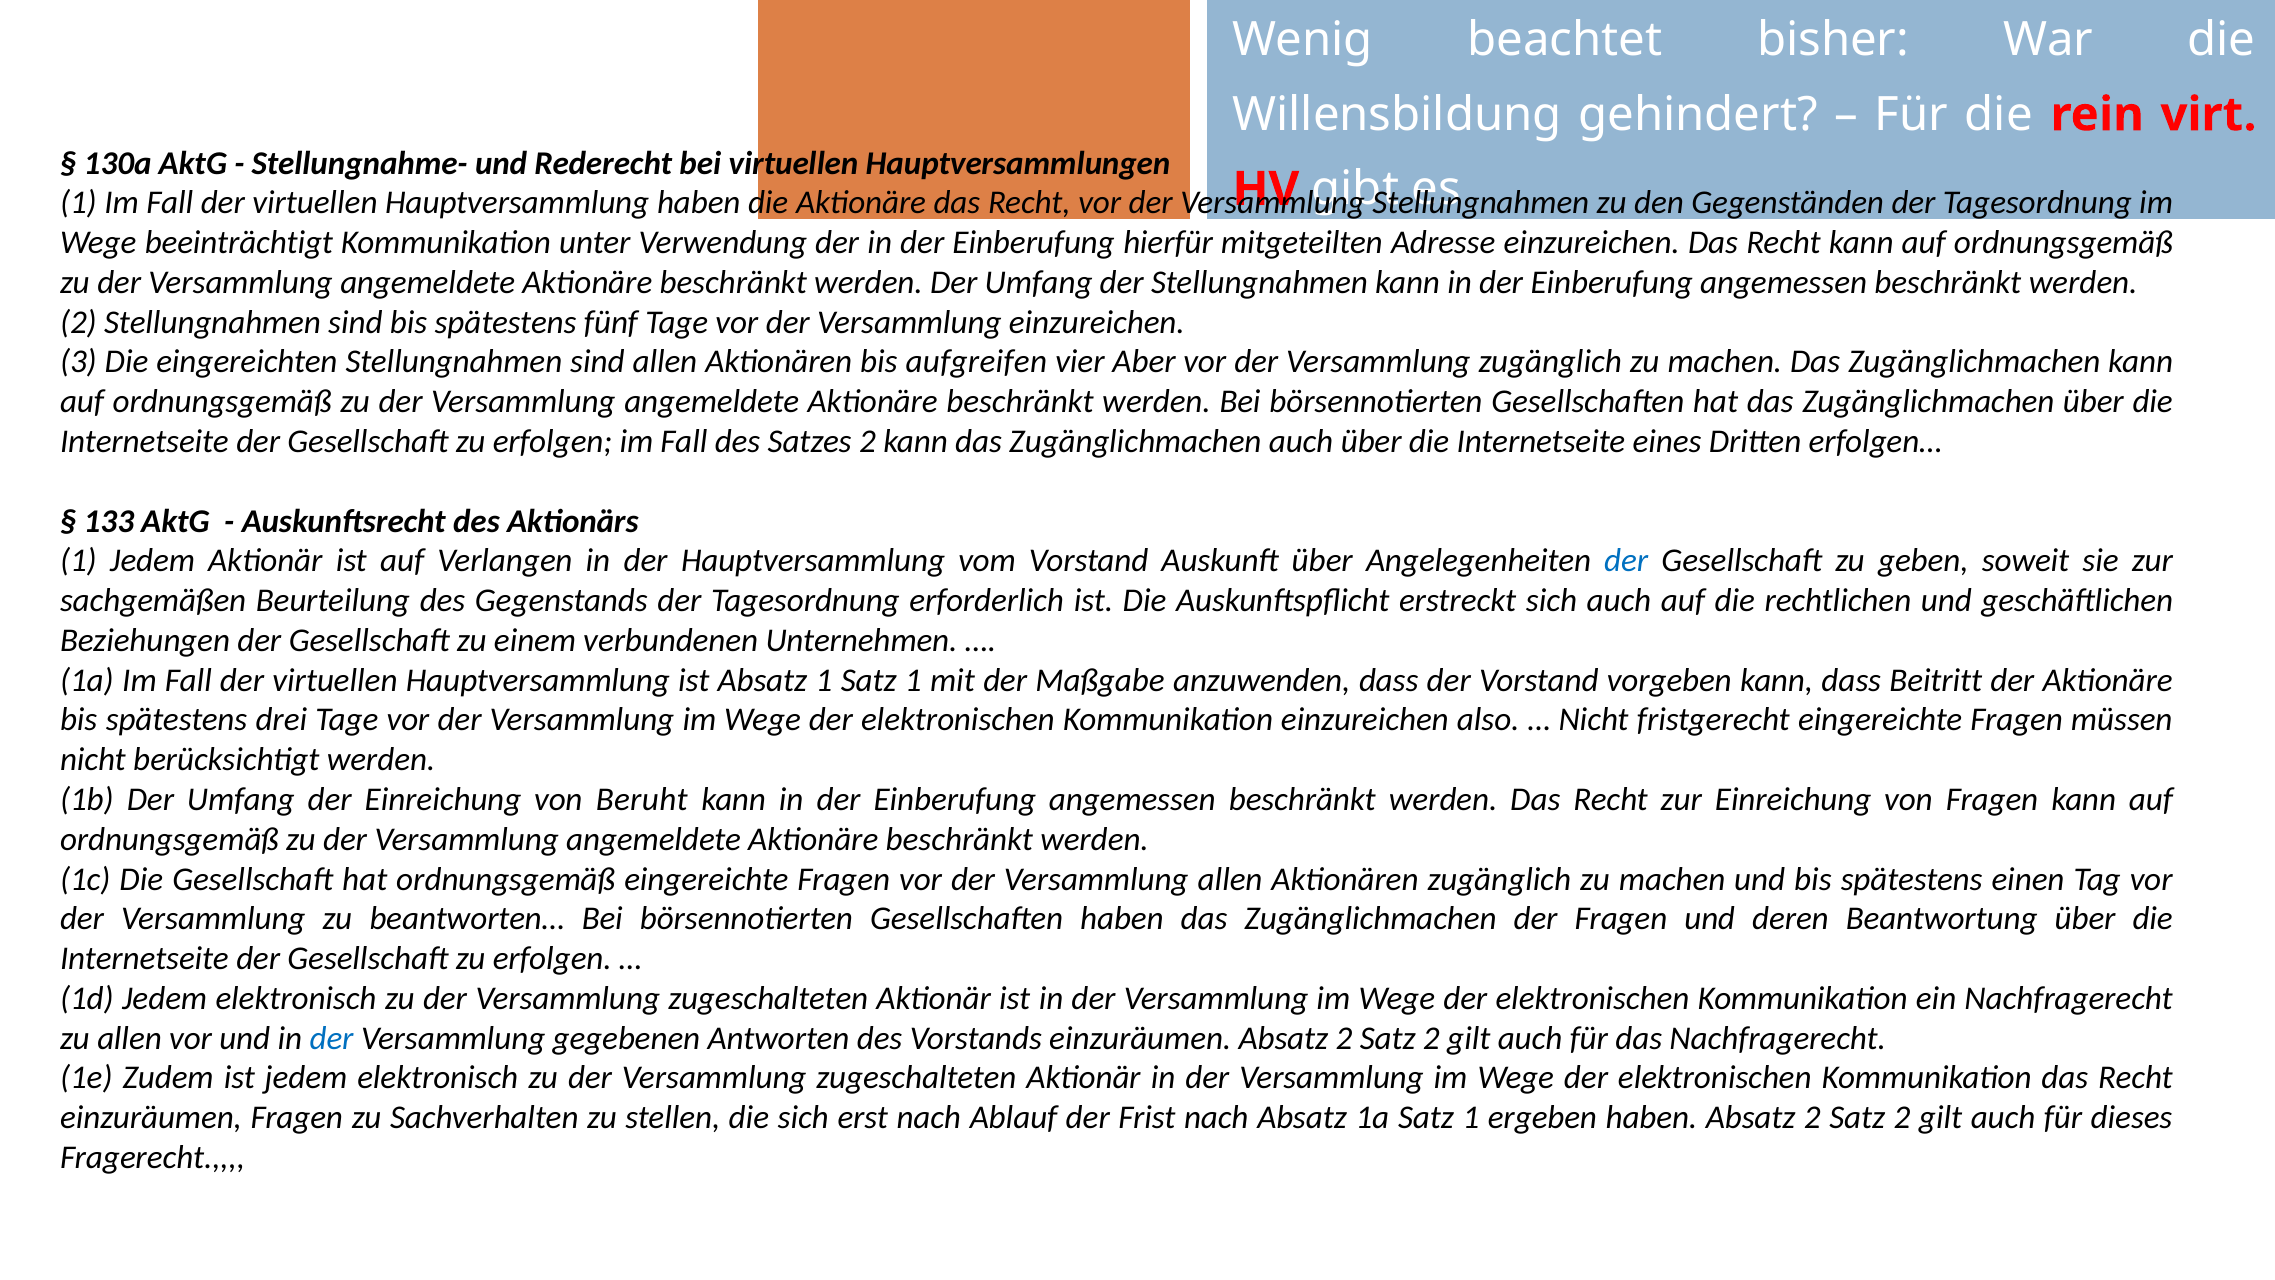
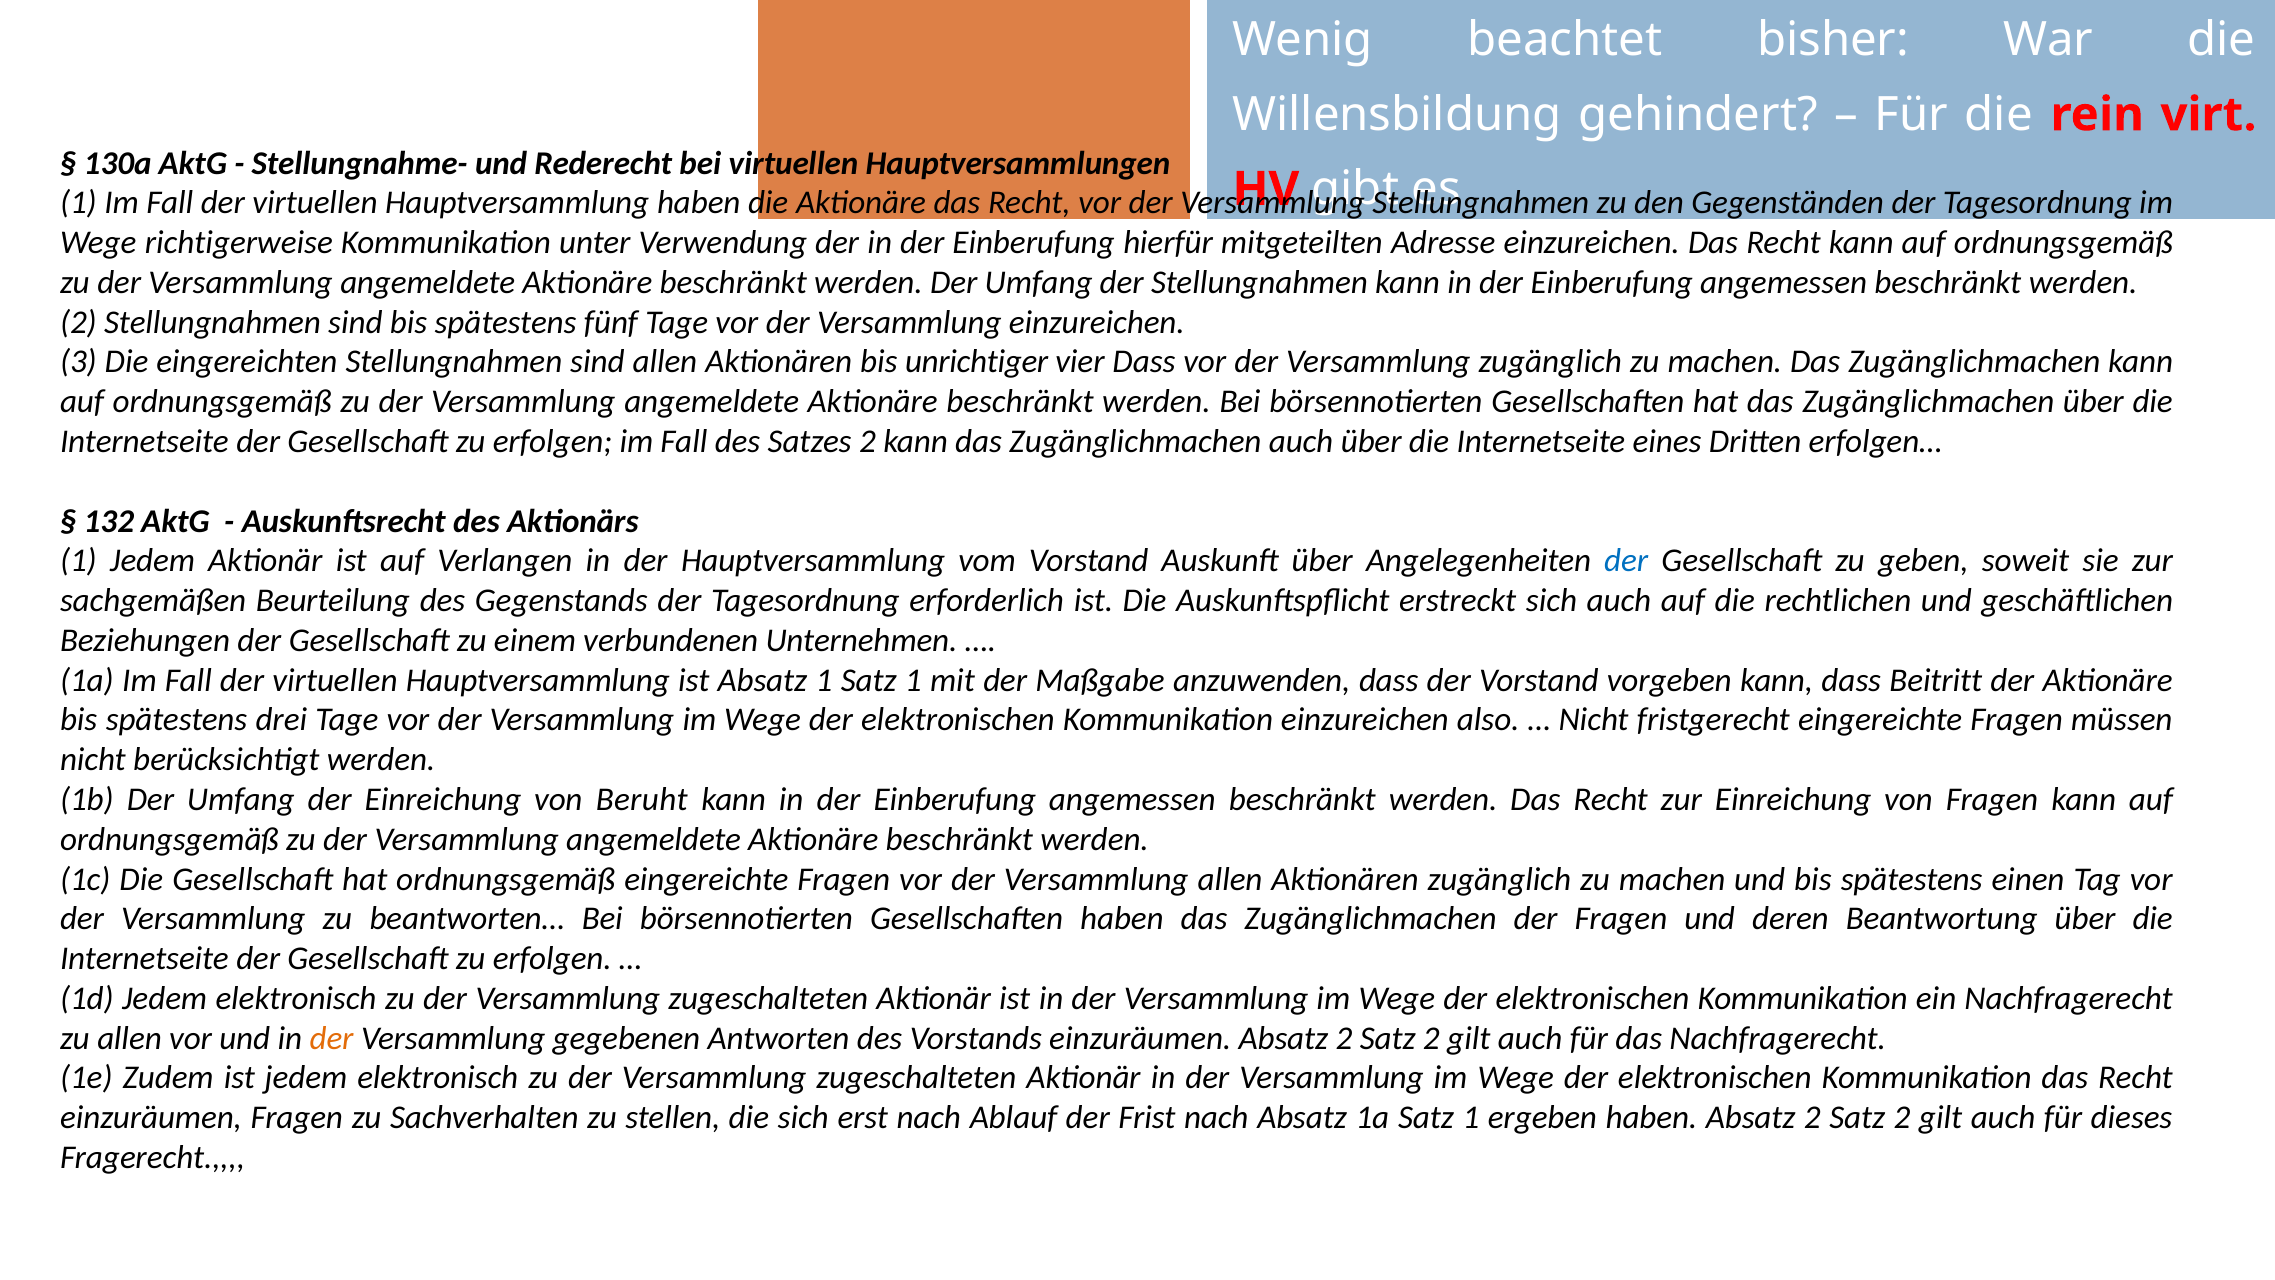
beeinträchtigt: beeinträchtigt -> richtigerweise (239, 243)
aufgreifen: aufgreifen -> unrichtiger (977, 362)
vier Aber: Aber -> Dass (1144, 362)
133: 133 -> 132 (109, 521)
der colour: blue -> orange (332, 1038)
